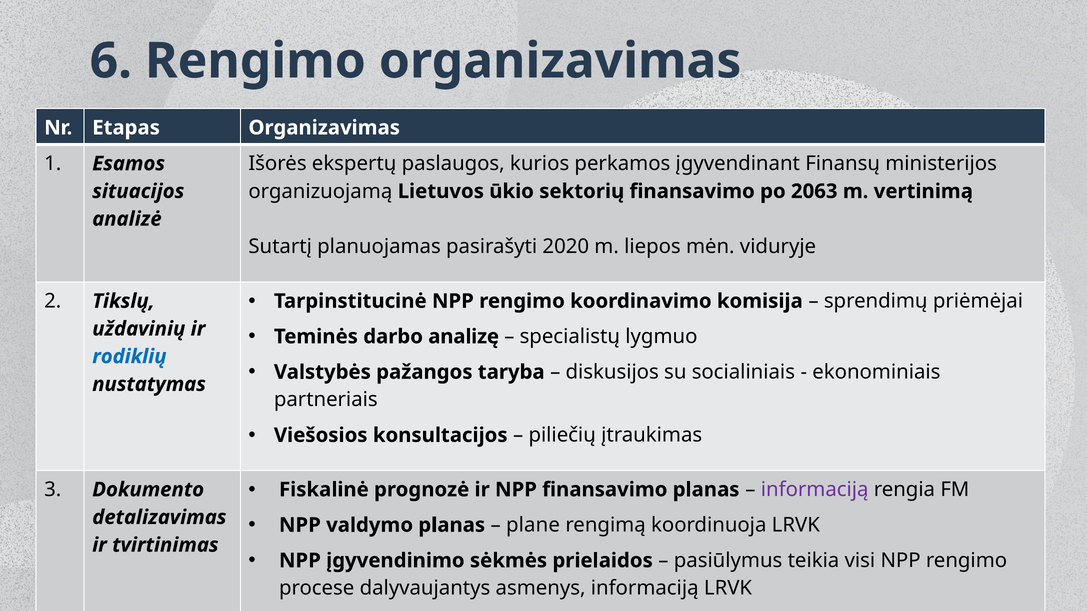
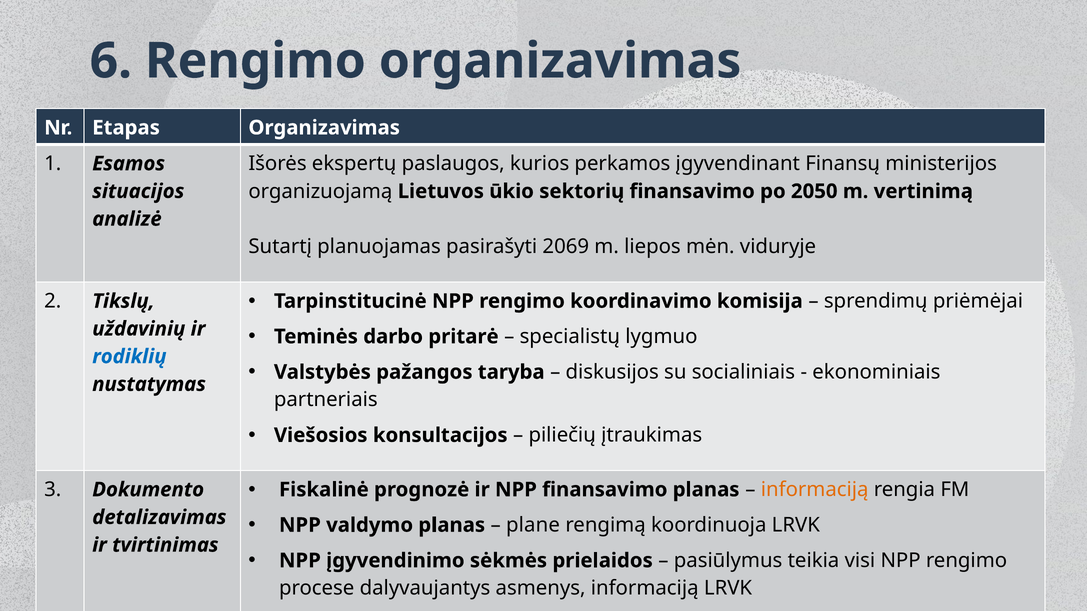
2063: 2063 -> 2050 (814, 191)
2020: 2020 -> 2069 (566, 247)
analizę: analizę -> pritarė (463, 337)
informaciją colour: purple -> orange (815, 490)
